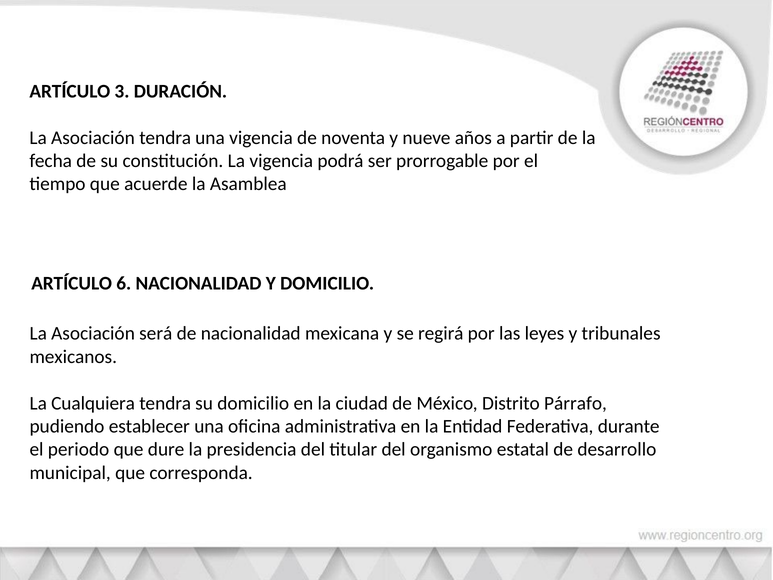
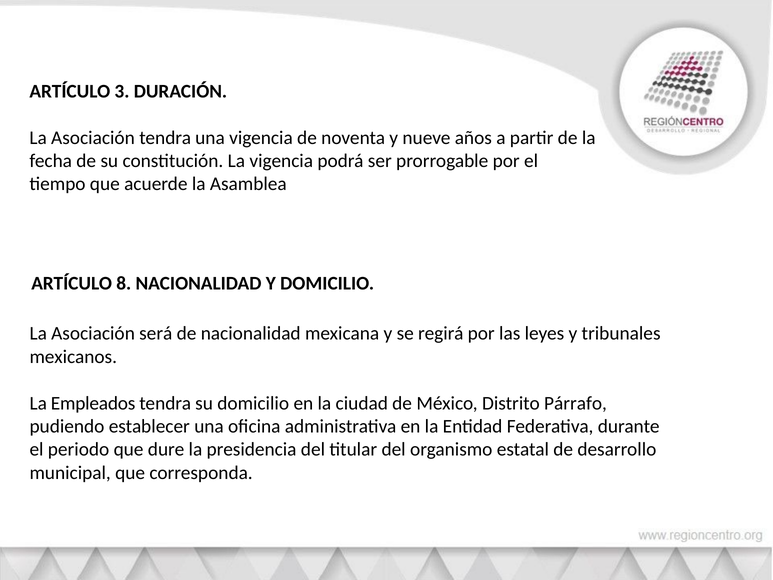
6: 6 -> 8 (124, 283)
Cualquiera: Cualquiera -> Empleados (93, 403)
